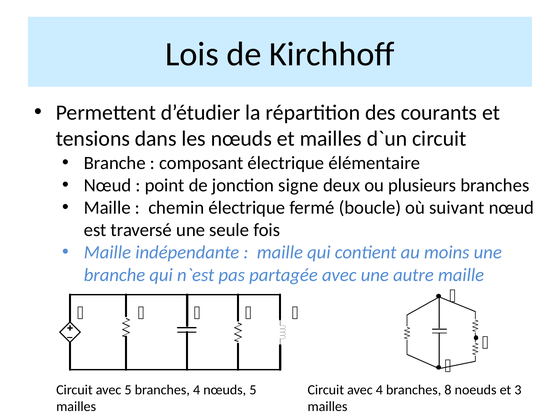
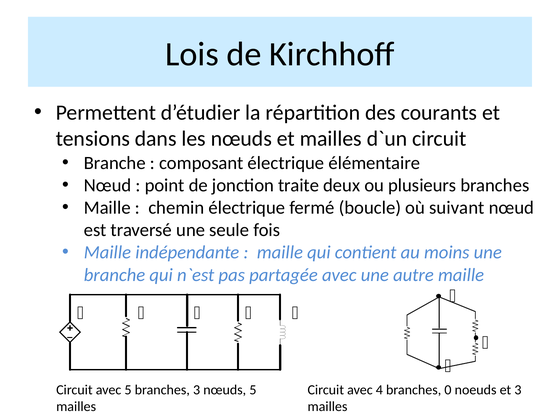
signe: signe -> traite (299, 185)
branches 4: 4 -> 3 (197, 390)
8: 8 -> 0 (448, 390)
